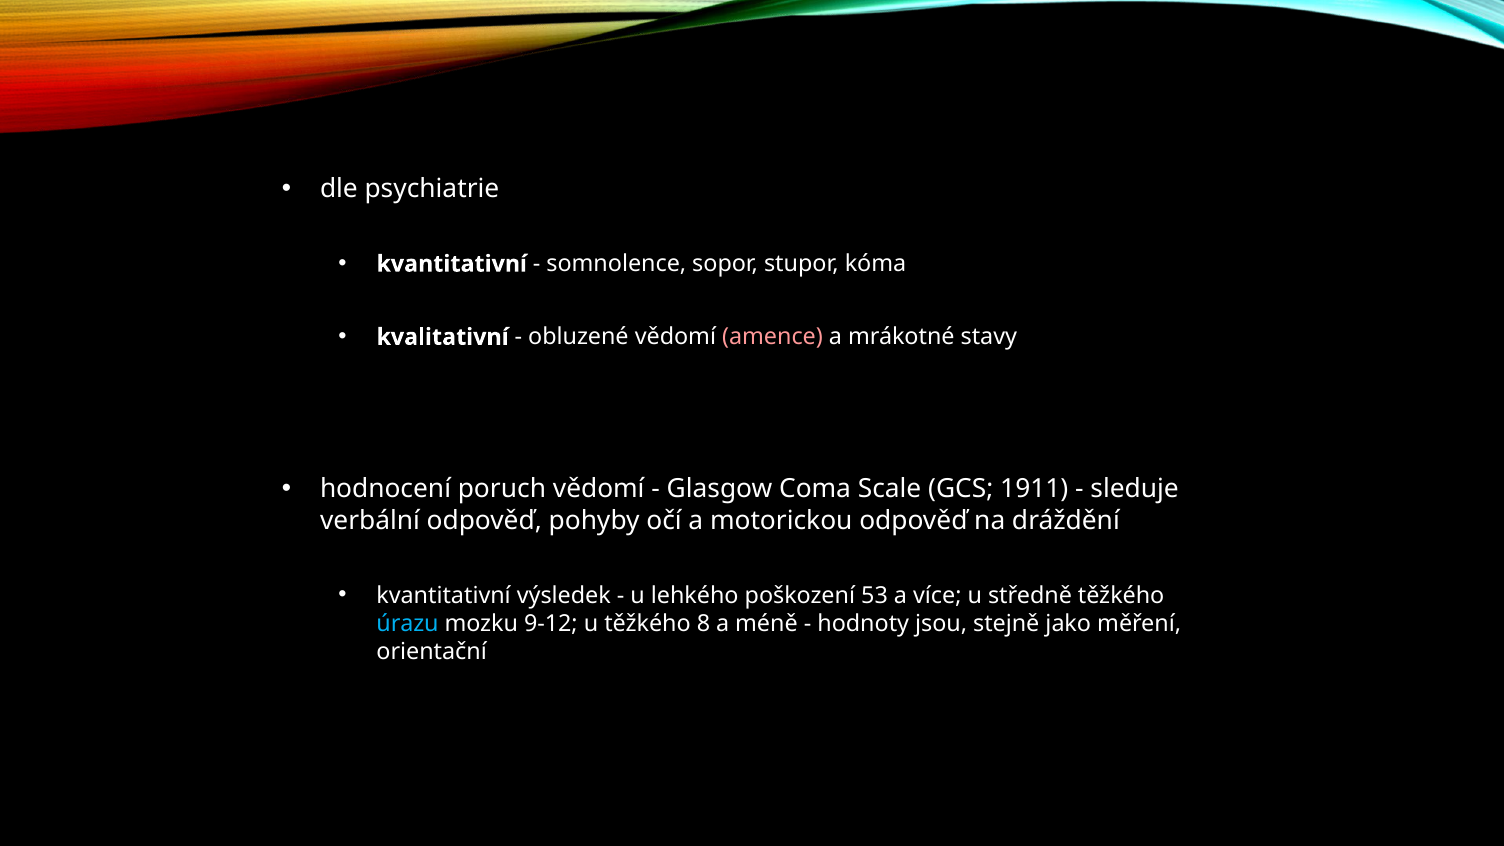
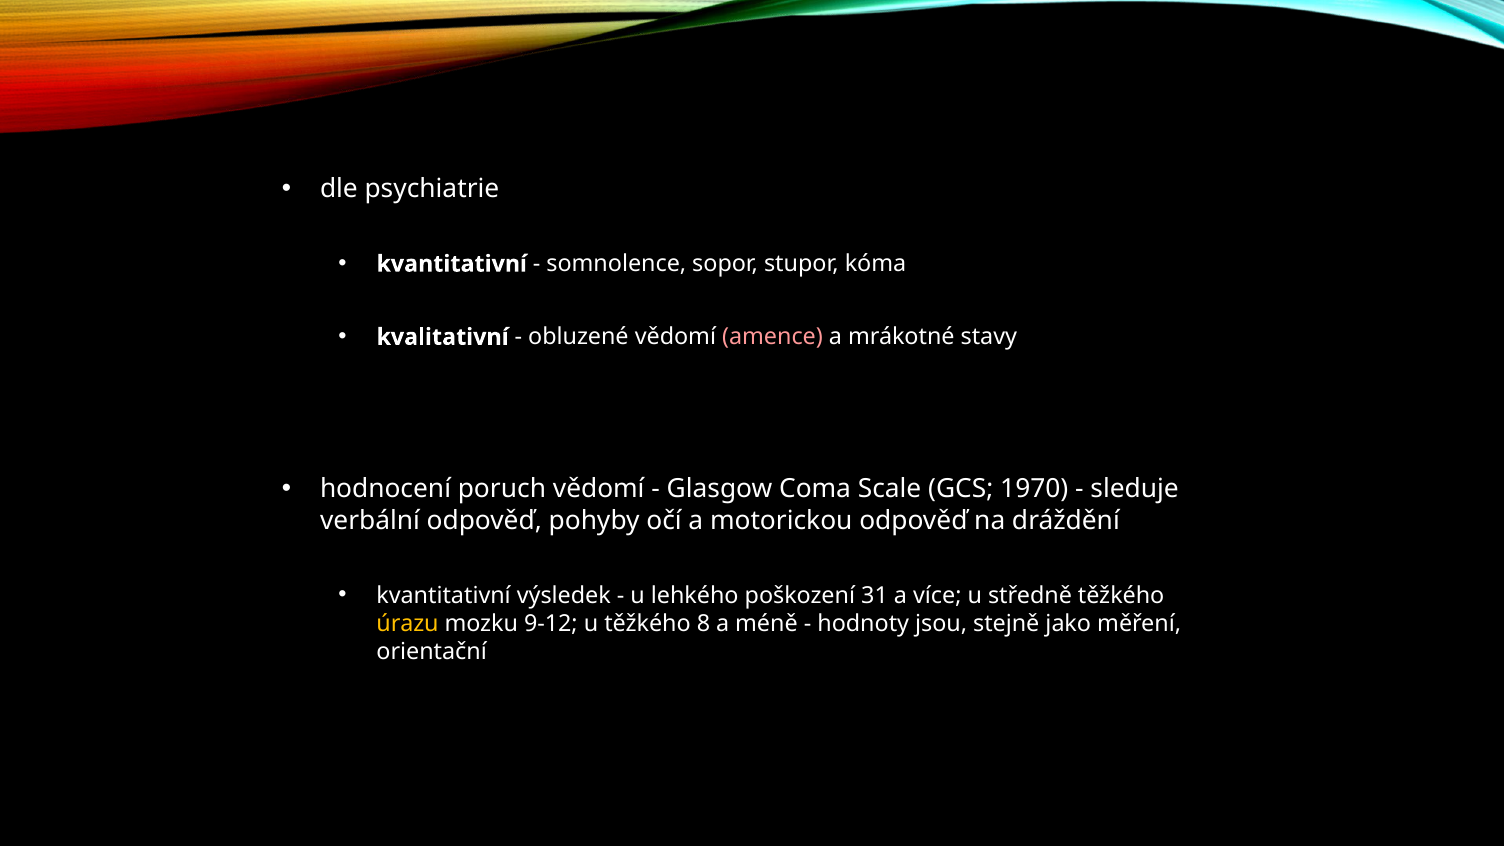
1911: 1911 -> 1970 (1034, 489)
53: 53 -> 31 (875, 595)
úrazu colour: light blue -> yellow (408, 623)
